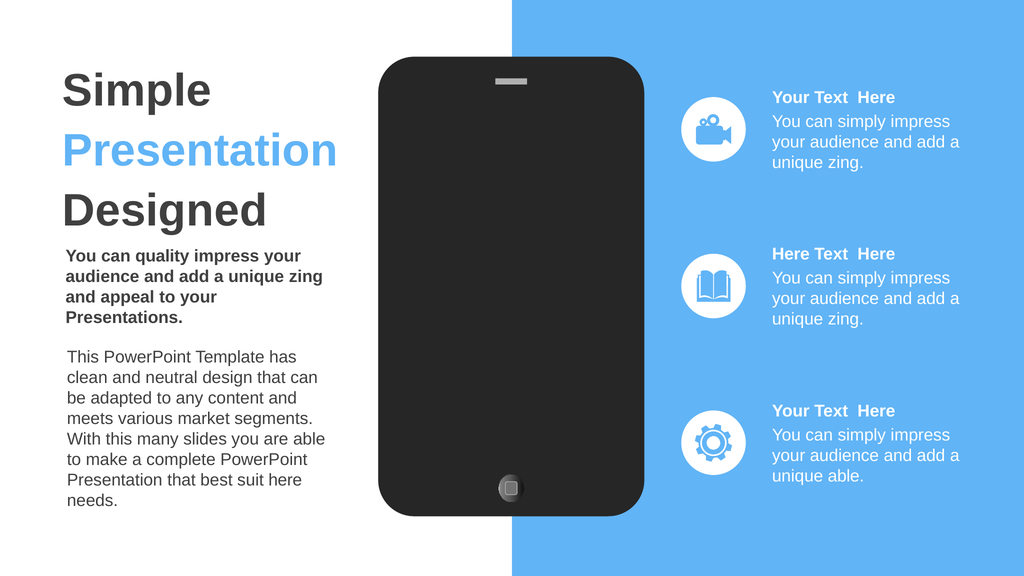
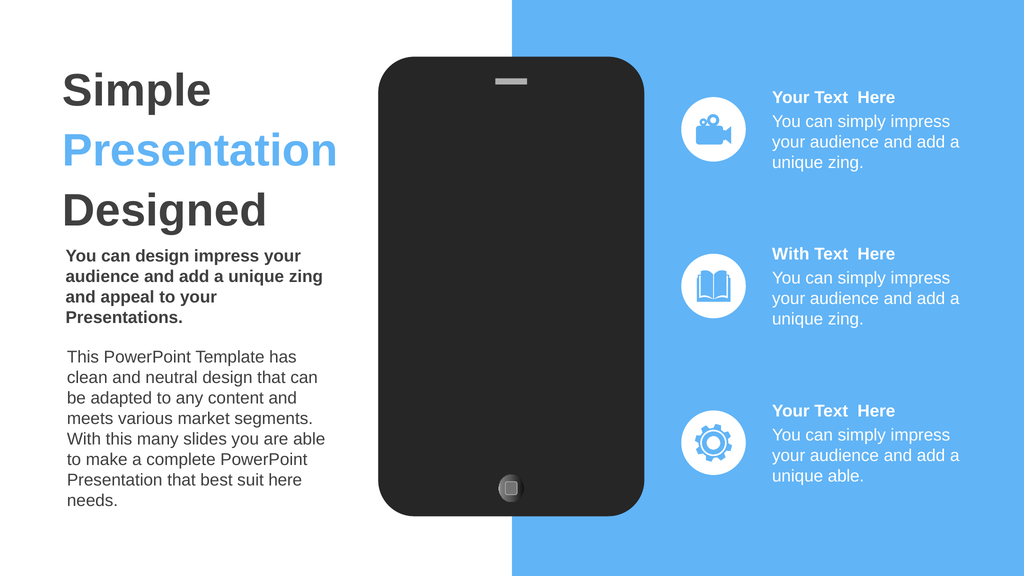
Here: Here -> With (791, 254)
can quality: quality -> design (162, 256)
